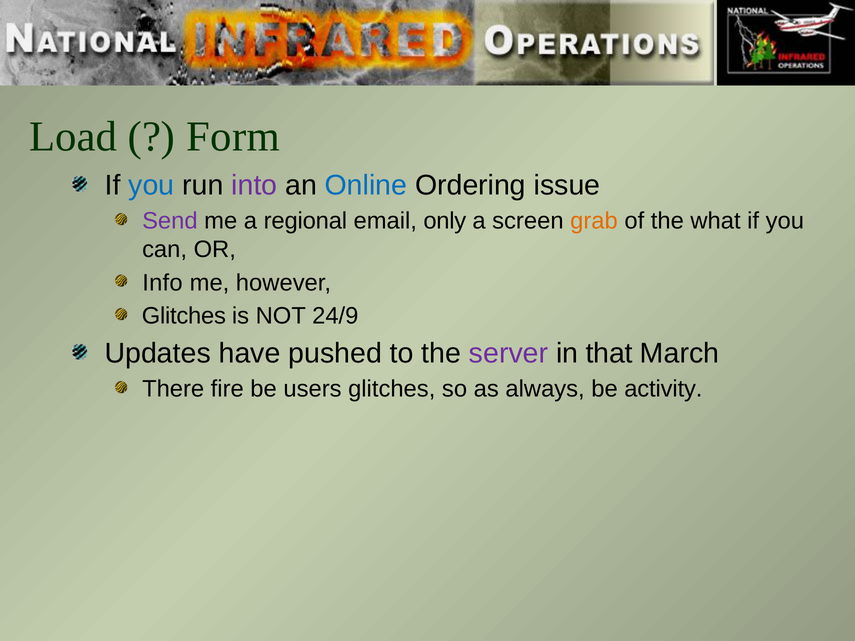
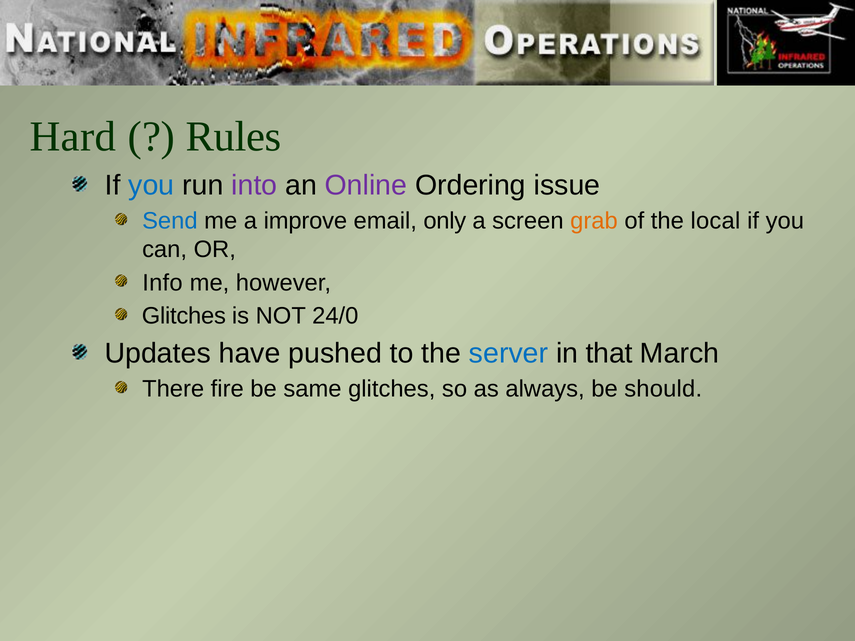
Load: Load -> Hard (73, 136)
Form: Form -> Rules (234, 136)
Online colour: blue -> purple (366, 185)
Send colour: purple -> blue (170, 221)
regional: regional -> improve (305, 221)
what: what -> local (715, 221)
24/9: 24/9 -> 24/0 (335, 316)
server colour: purple -> blue (509, 353)
users: users -> same (313, 389)
activity: activity -> should (663, 389)
